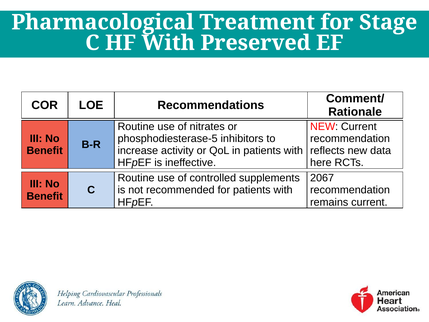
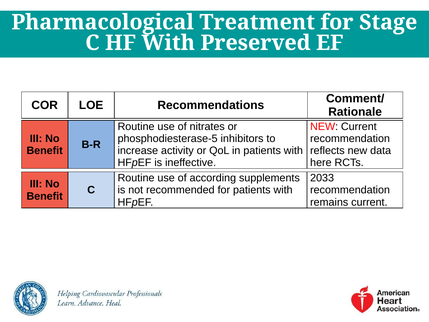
controlled: controlled -> according (213, 178)
2067: 2067 -> 2033 (322, 178)
